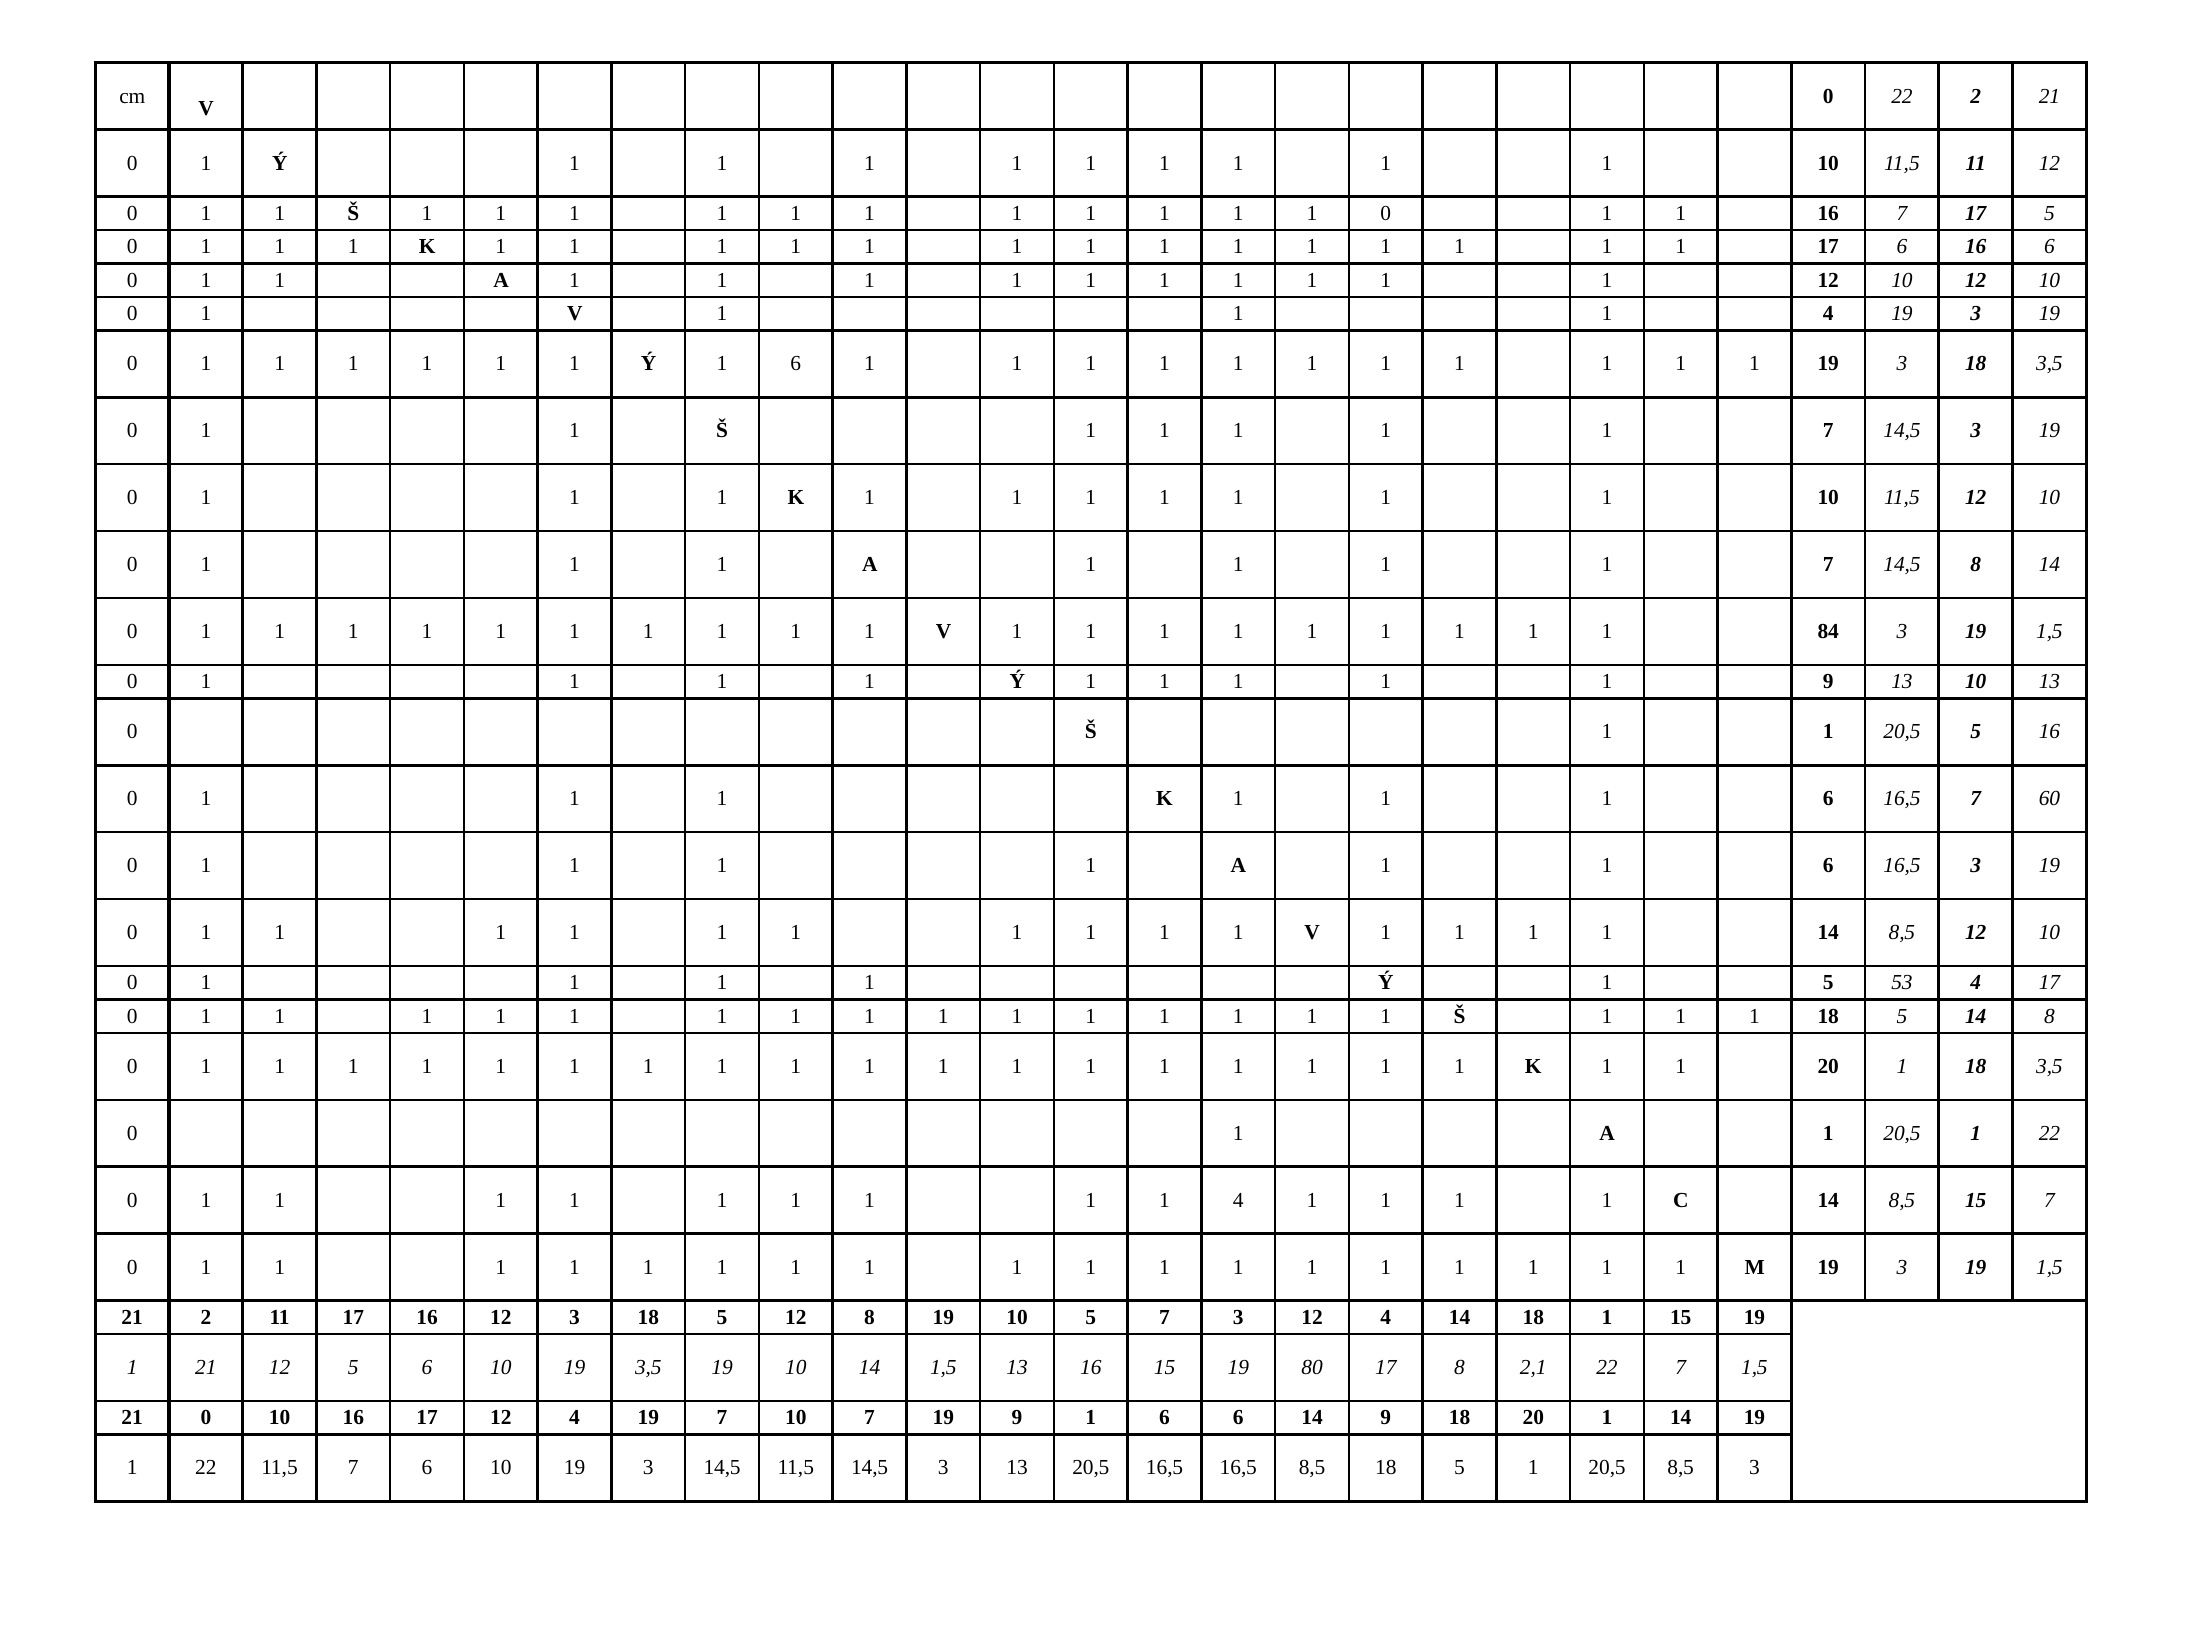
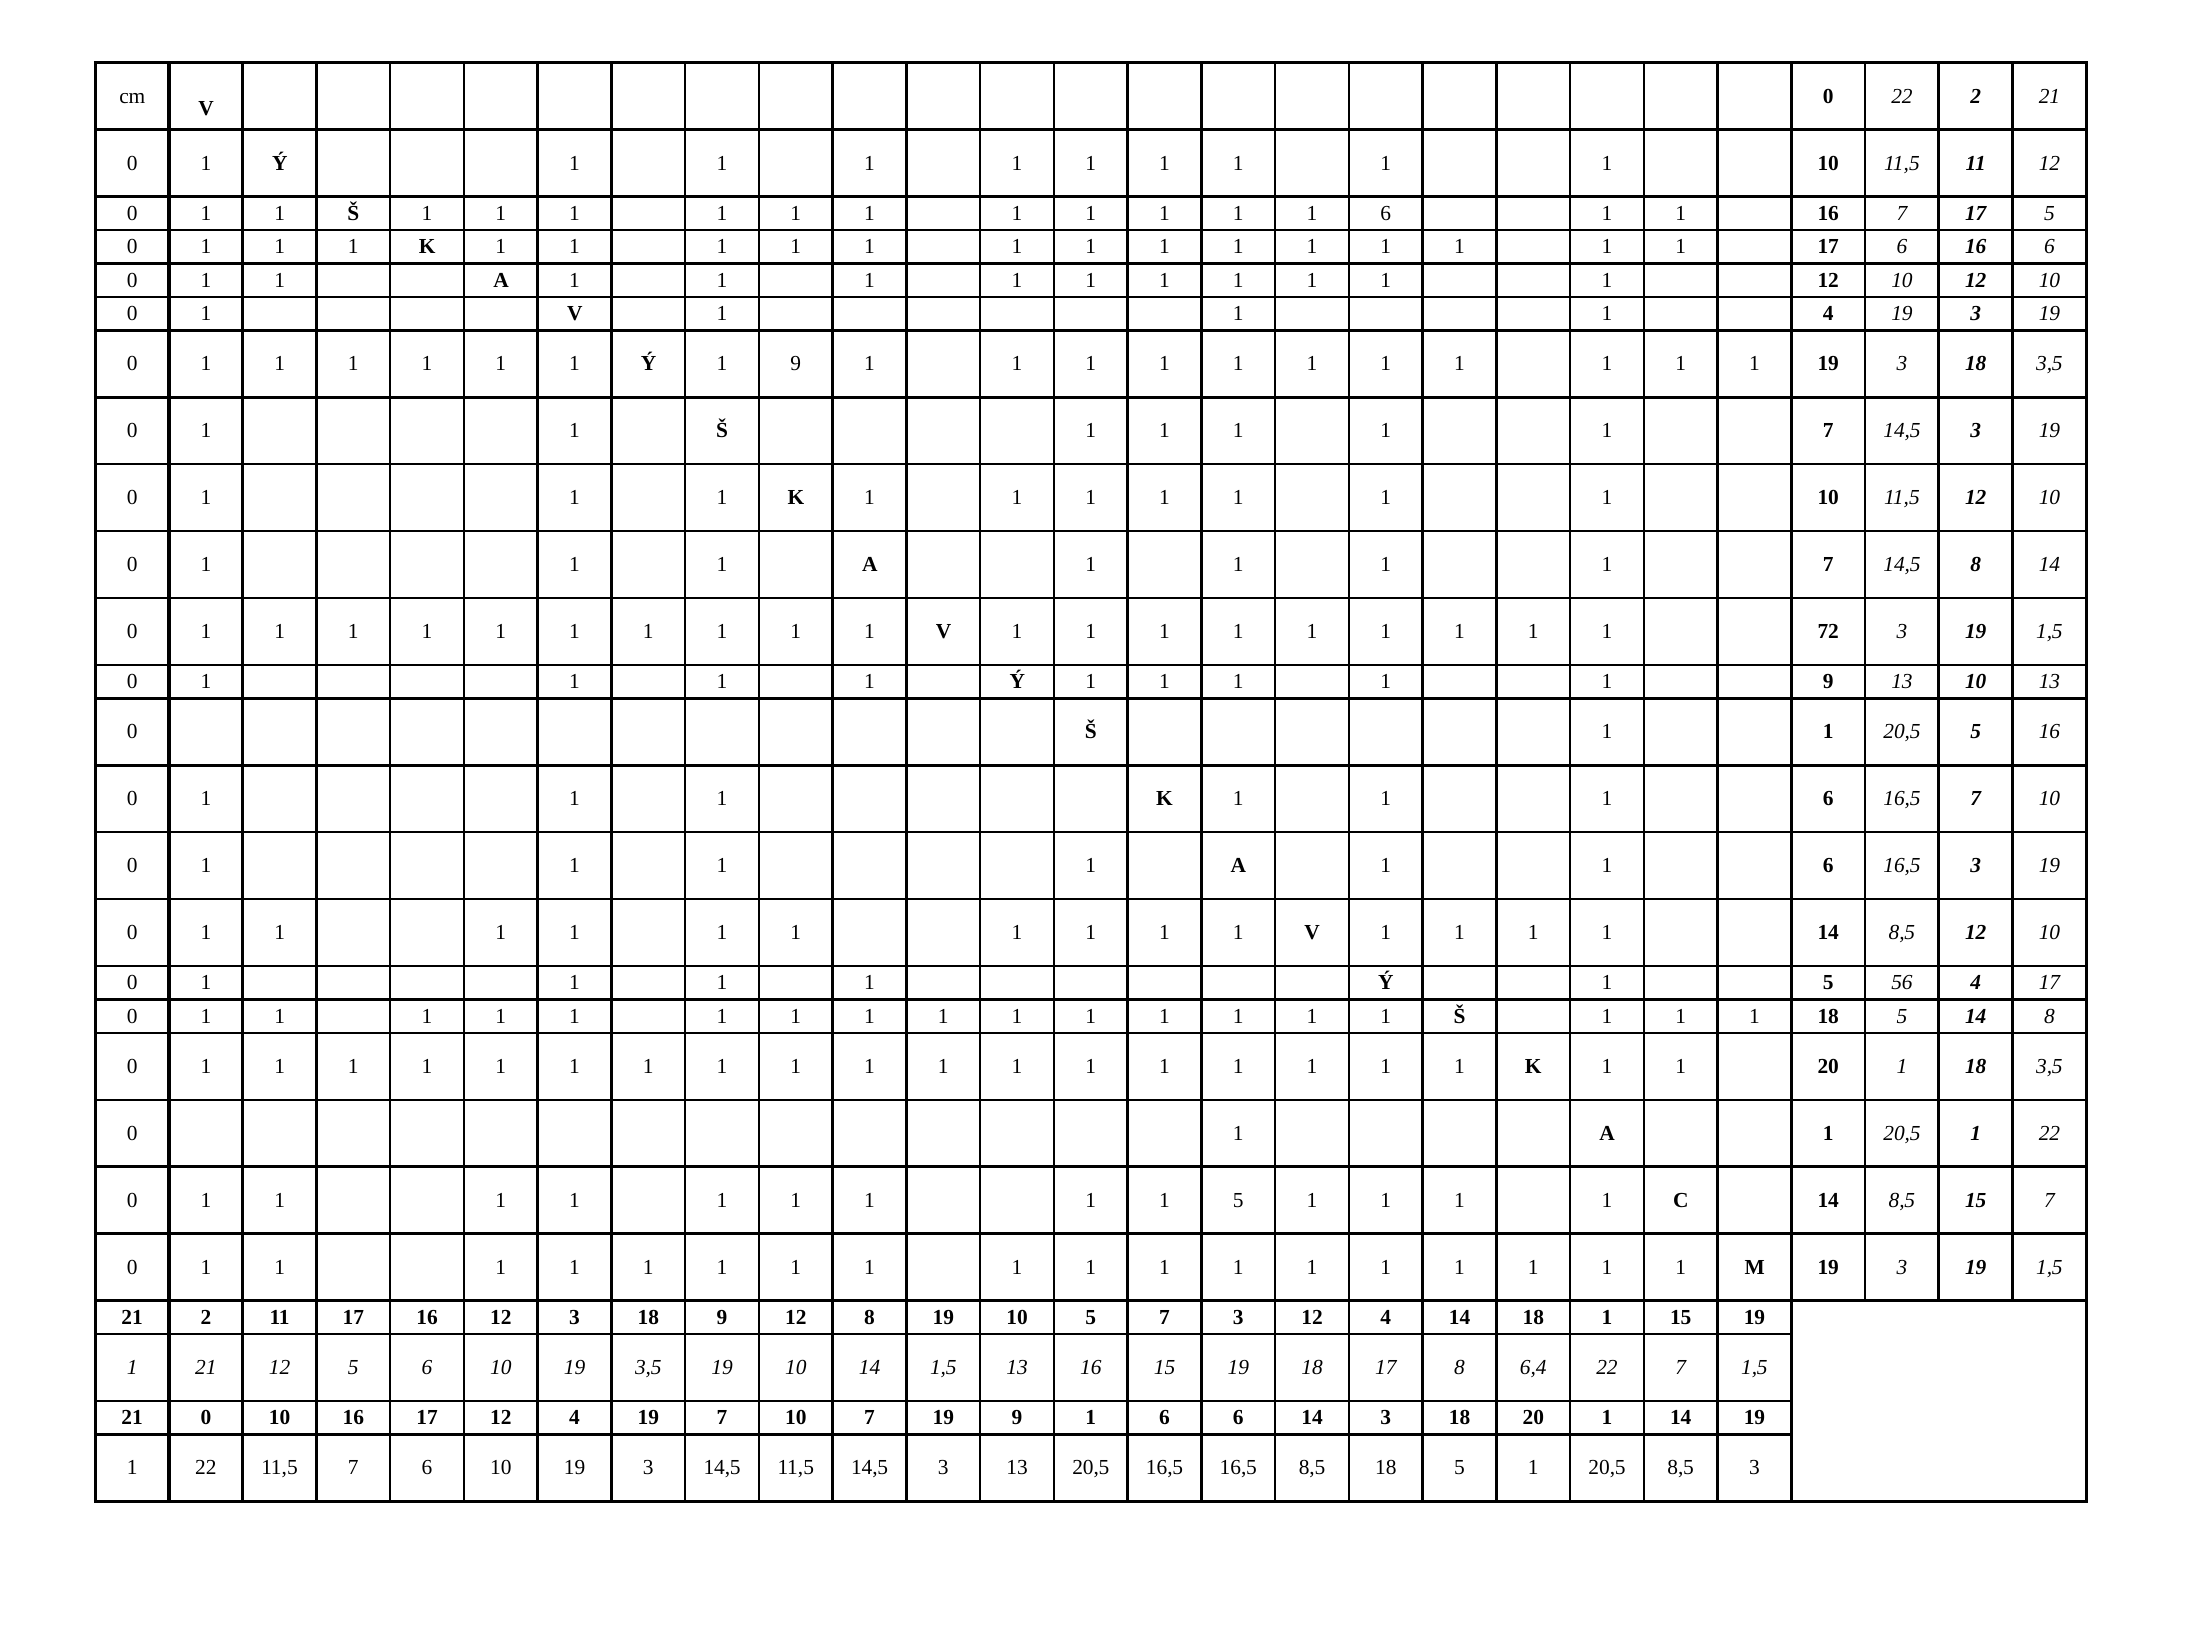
0: 0 -> 6 (1386, 213)
Ý 1 6: 6 -> 9 (796, 364)
84: 84 -> 72 (1828, 631)
16,5 7 60: 60 -> 10 (2049, 799)
53: 53 -> 56 (1902, 983)
4: 4 -> 5 (1238, 1200)
3 18 5: 5 -> 9 (722, 1317)
19 80: 80 -> 18 (1312, 1367)
2,1: 2,1 -> 6,4 (1533, 1367)
14 9: 9 -> 3 (1386, 1417)
